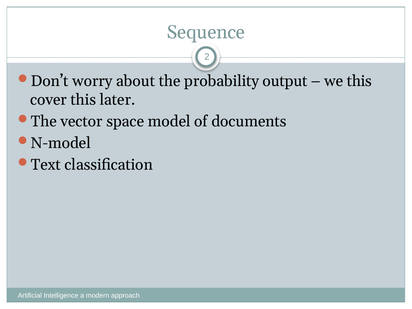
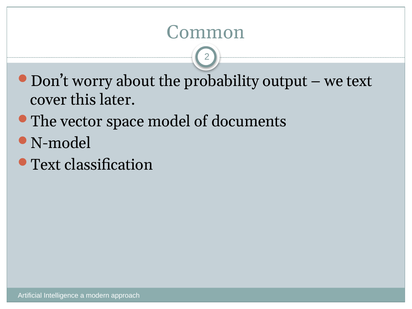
Sequence: Sequence -> Common (206, 32)
we this: this -> text (359, 81)
